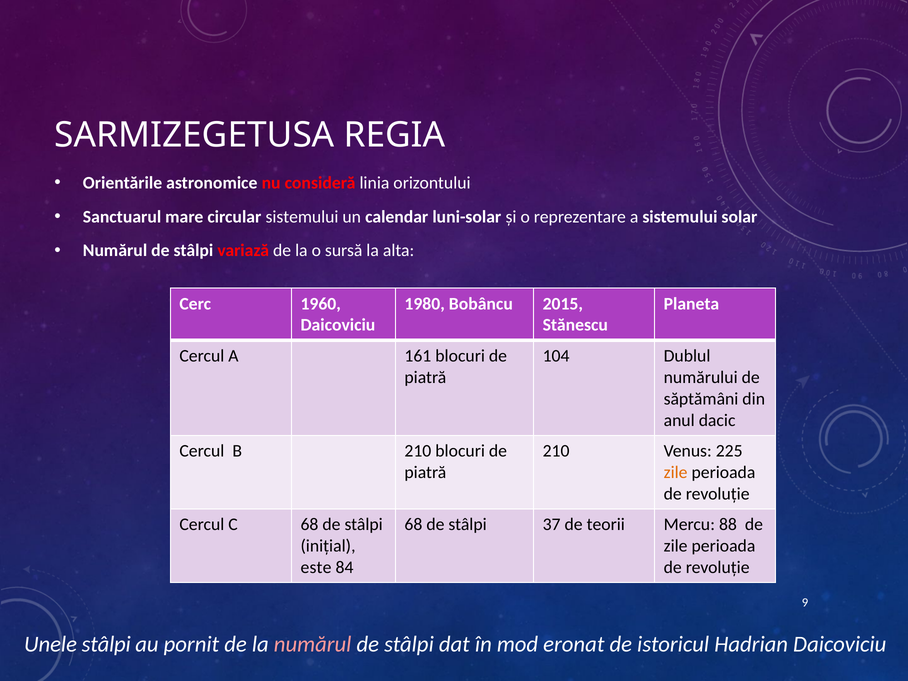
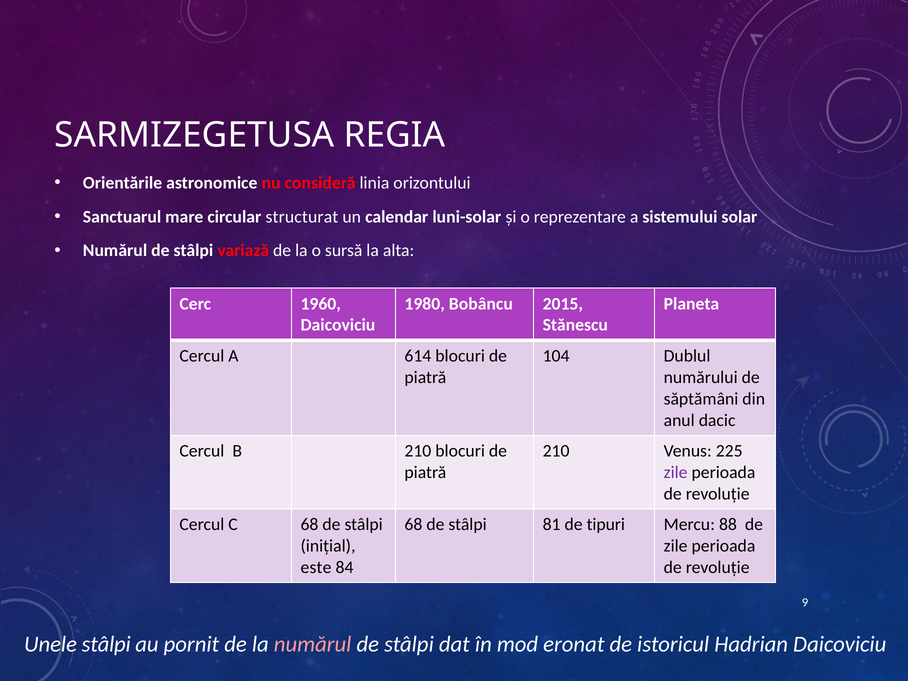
circular sistemului: sistemului -> structurat (302, 217)
161: 161 -> 614 (418, 356)
zile colour: orange -> purple (676, 472)
37: 37 -> 81 (552, 524)
teorii: teorii -> tipuri (606, 524)
